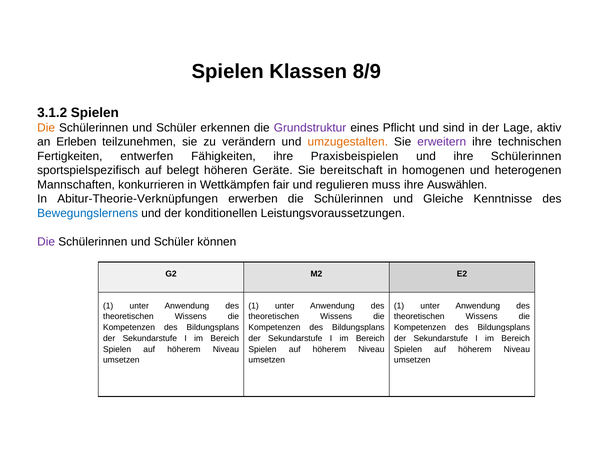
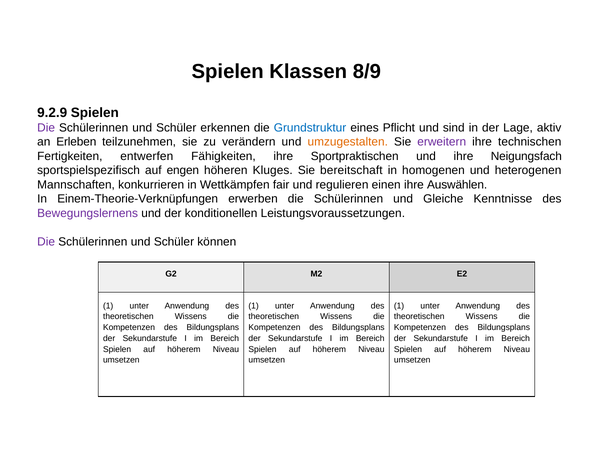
3.1.2: 3.1.2 -> 9.2.9 (52, 113)
Die colour: orange -> purple (46, 128)
Grundstruktur colour: purple -> blue (310, 128)
Praxisbeispielen: Praxisbeispielen -> Sportpraktischen (355, 156)
ihre Schülerinnen: Schülerinnen -> Neigungsfach (526, 156)
belegt: belegt -> engen (183, 170)
Geräte: Geräte -> Kluges (273, 170)
muss: muss -> einen (386, 185)
Abitur-Theorie-Verknüpfungen: Abitur-Theorie-Verknüpfungen -> Einem-Theorie-Verknüpfungen (138, 199)
Bewegungslernens colour: blue -> purple (88, 213)
